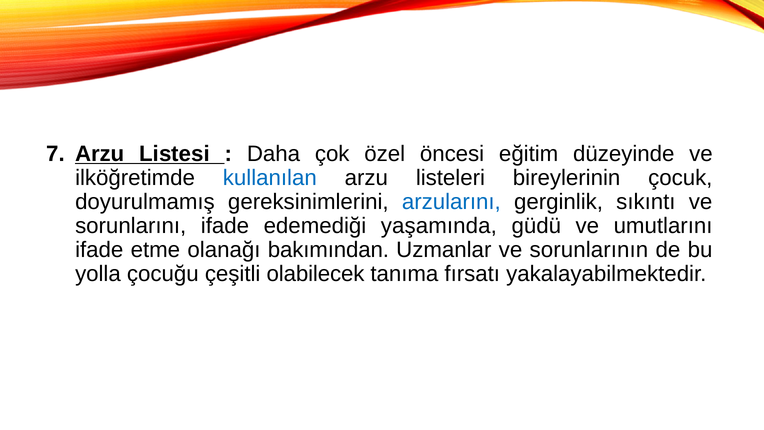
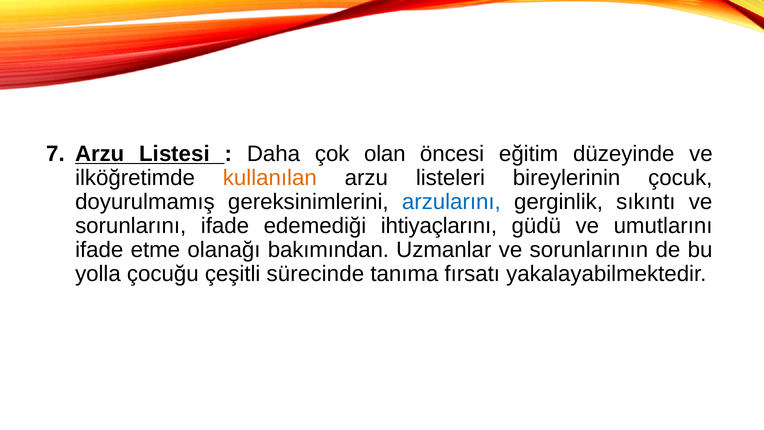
özel: özel -> olan (385, 154)
kullanılan colour: blue -> orange (270, 178)
yaşamında: yaşamında -> ihtiyaçlarını (439, 226)
olabilecek: olabilecek -> sürecinde (315, 274)
